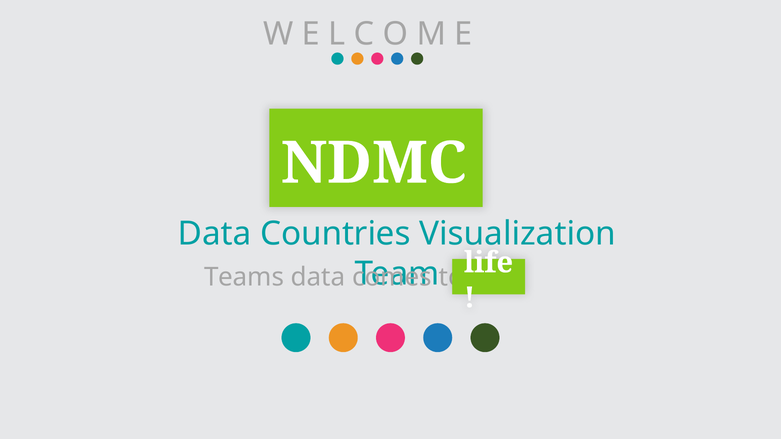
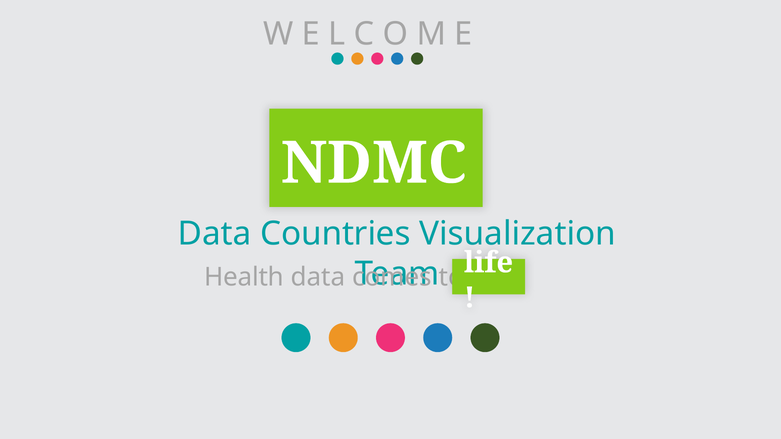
Teams: Teams -> Health (244, 277)
